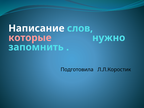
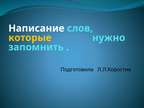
которые colour: pink -> yellow (30, 38)
